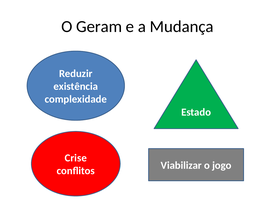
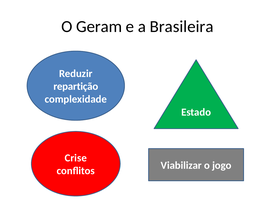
Mudança: Mudança -> Brasileira (182, 27)
existência: existência -> repartição (76, 87)
